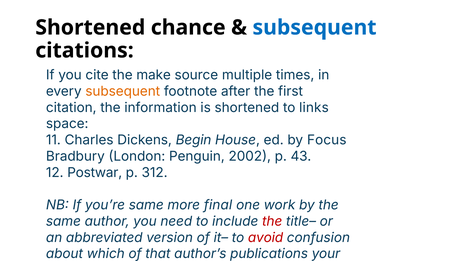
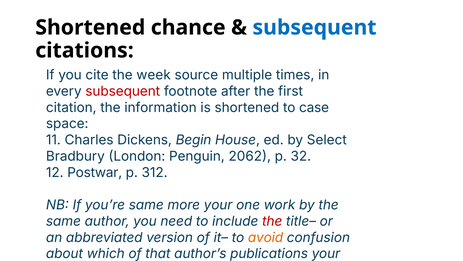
make: make -> week (154, 75)
subsequent colour: orange -> red (123, 91)
links: links -> case (314, 107)
Focus: Focus -> Select (327, 140)
2002: 2002 -> 2062 (250, 156)
43: 43 -> 32 (301, 156)
more final: final -> your (218, 205)
avoid colour: red -> orange (266, 237)
